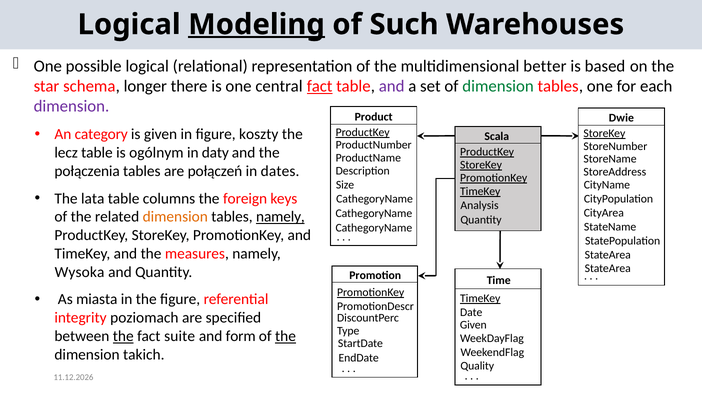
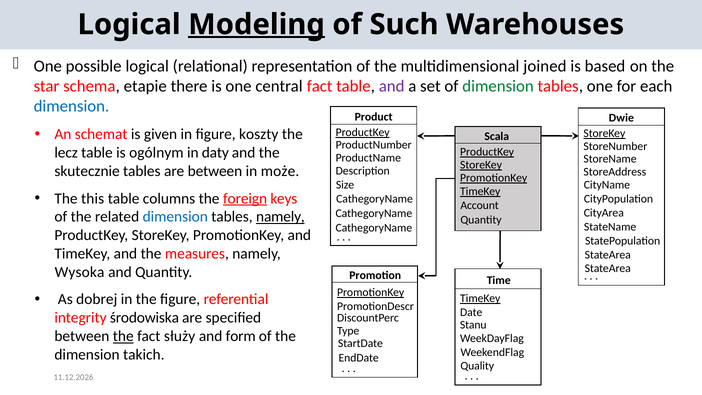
better: better -> joined (545, 66)
longer: longer -> etapie (145, 86)
fact underline: present -> none (320, 86)
dimension colour: purple -> blue (71, 106)
category: category -> schemat (101, 134)
połączenia: połączenia -> skutecznie (87, 171)
are połączeń: połączeń -> between (215, 171)
dates: dates -> może (280, 171)
lata: lata -> this (93, 198)
foreign underline: none -> present (245, 198)
Analysis: Analysis -> Account (480, 205)
dimension colour: orange -> blue (175, 217)
miasta: miasta -> dobrej (97, 299)
poziomach: poziomach -> środowiska (144, 318)
Given: Given -> Stanu (473, 325)
suite: suite -> służy (180, 336)
the underline: present -> none (285, 336)
